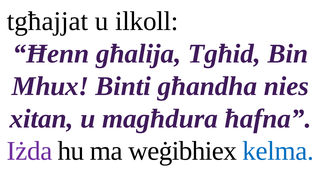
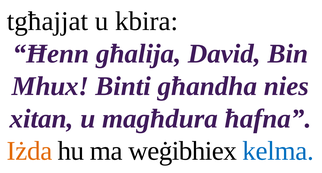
ilkoll: ilkoll -> kbira (147, 21)
Tgħid: Tgħid -> David (224, 54)
Iżda colour: purple -> orange (30, 151)
